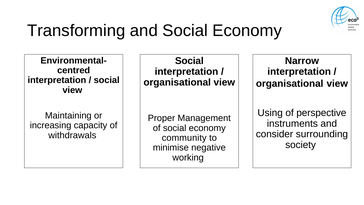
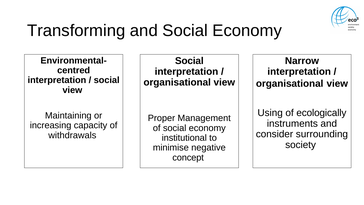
perspective: perspective -> ecologically (321, 113)
community: community -> institutional (184, 138)
working: working -> concept (188, 157)
